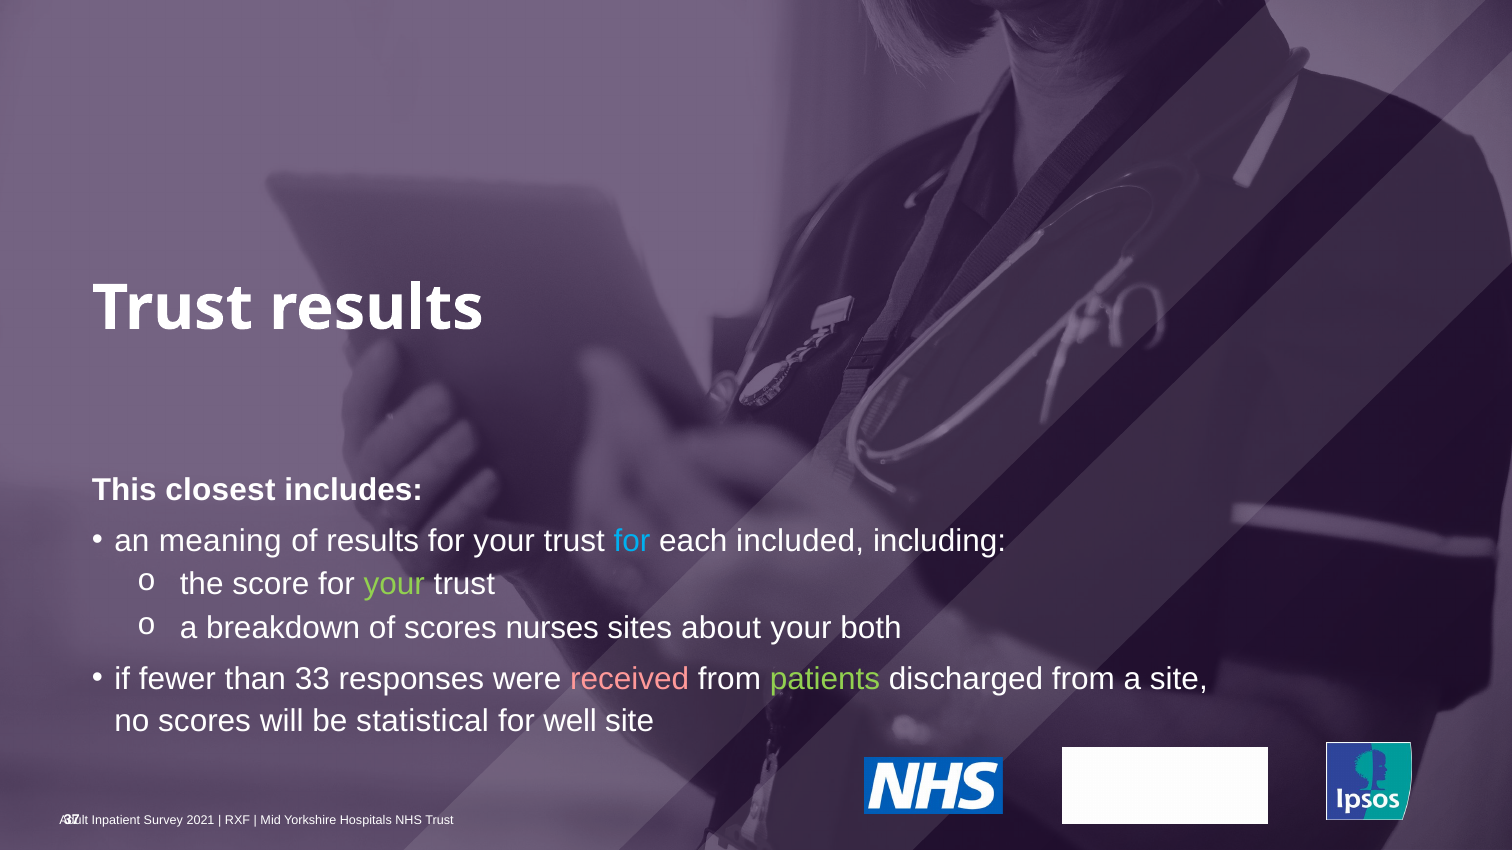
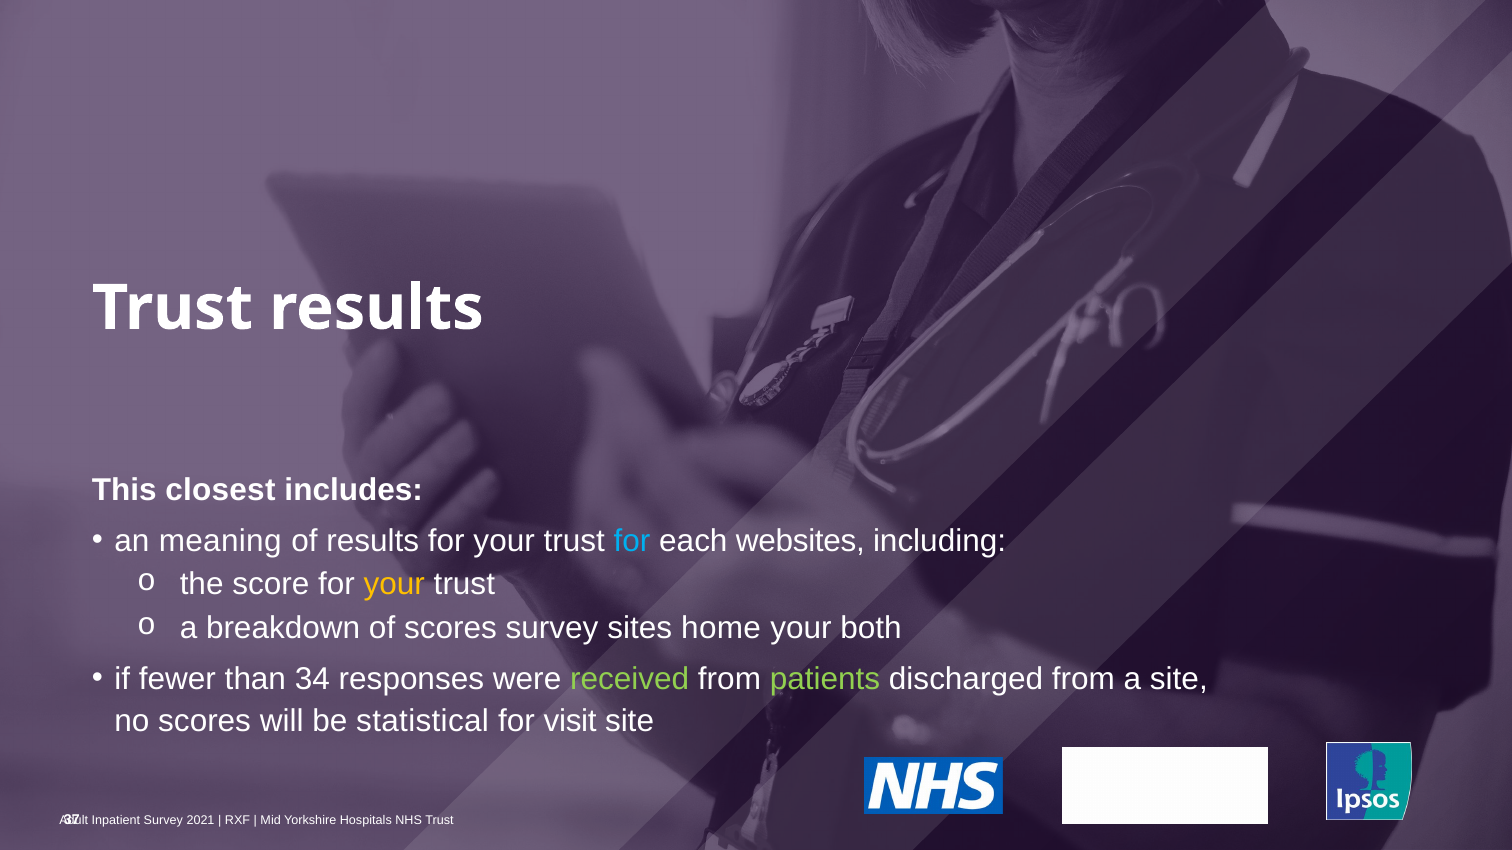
included: included -> websites (800, 542)
your colour: light green -> yellow (394, 585)
scores nurses: nurses -> survey (552, 628)
about: about -> home (721, 628)
33: 33 -> 34 (312, 680)
received colour: pink -> light green (630, 680)
well: well -> visit (570, 721)
